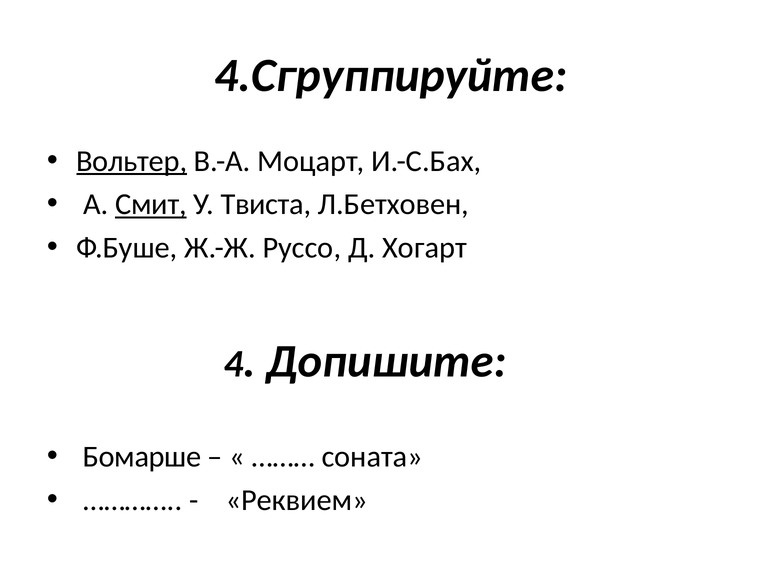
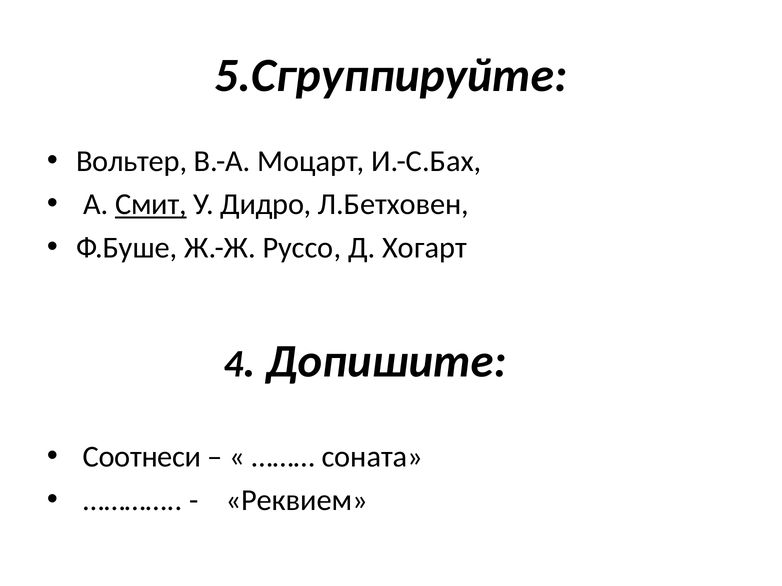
4.Сгруппируйте: 4.Сгруппируйте -> 5.Сгруппируйте (391, 76)
Вольтер underline: present -> none (132, 161)
Твиста: Твиста -> Дидро (266, 205)
Бомарше: Бомарше -> Соотнеси (142, 457)
